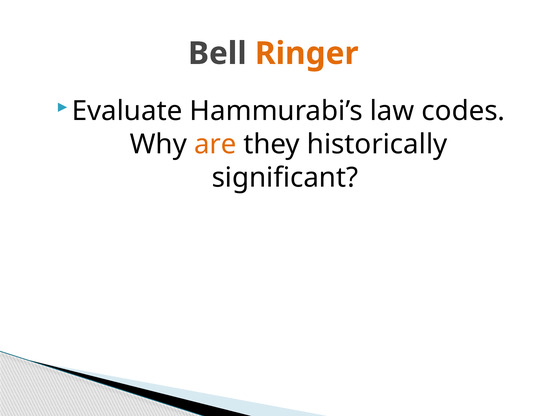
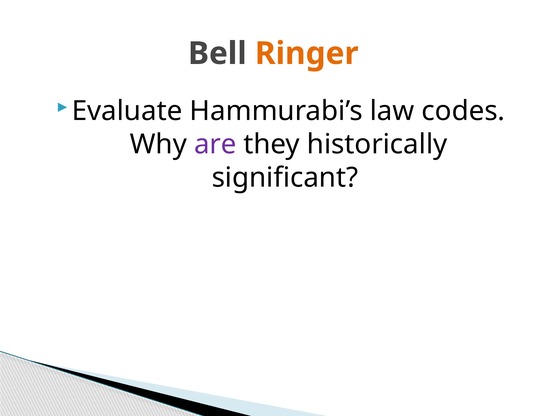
are colour: orange -> purple (215, 145)
